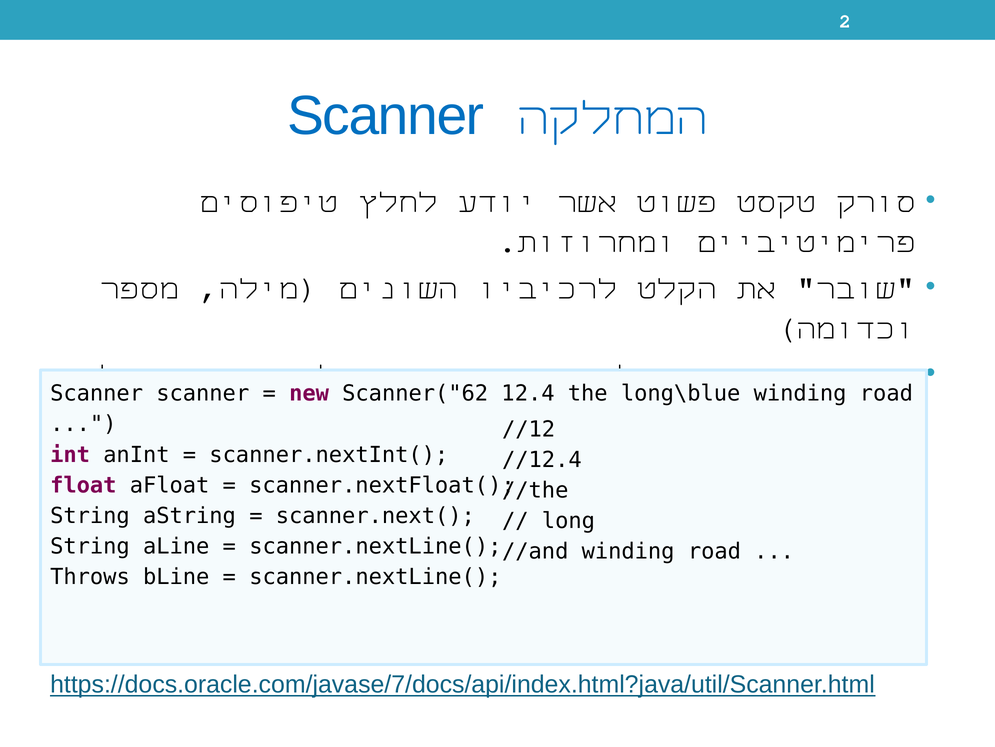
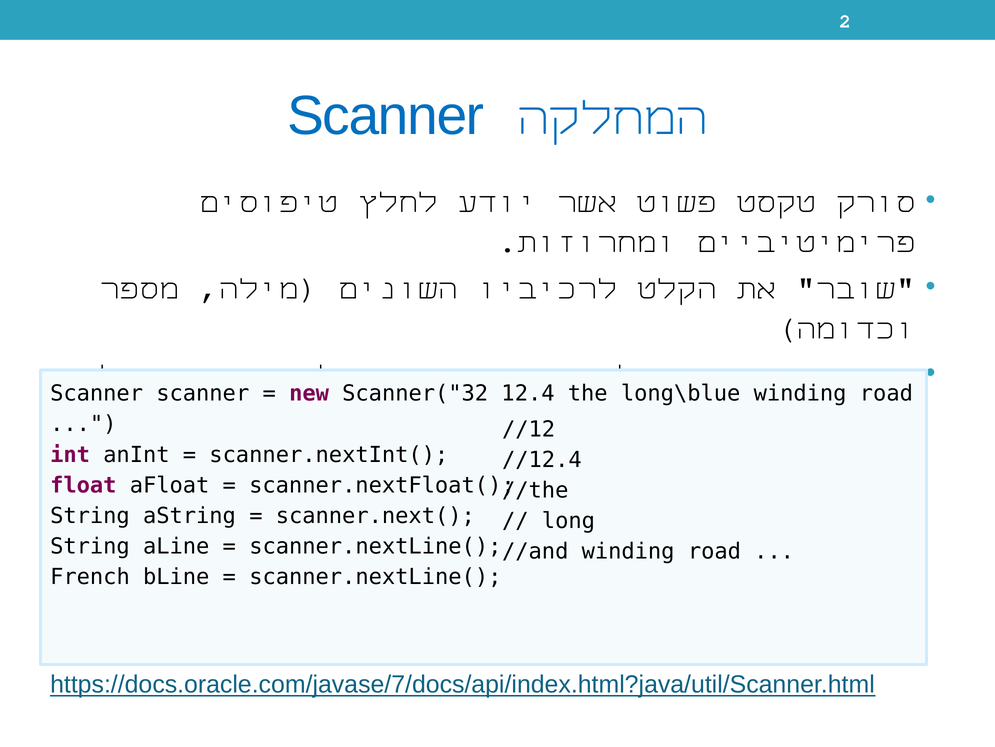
Scanner("62: Scanner("62 -> Scanner("32 (415, 393)
Throws: Throws -> French (90, 576)
